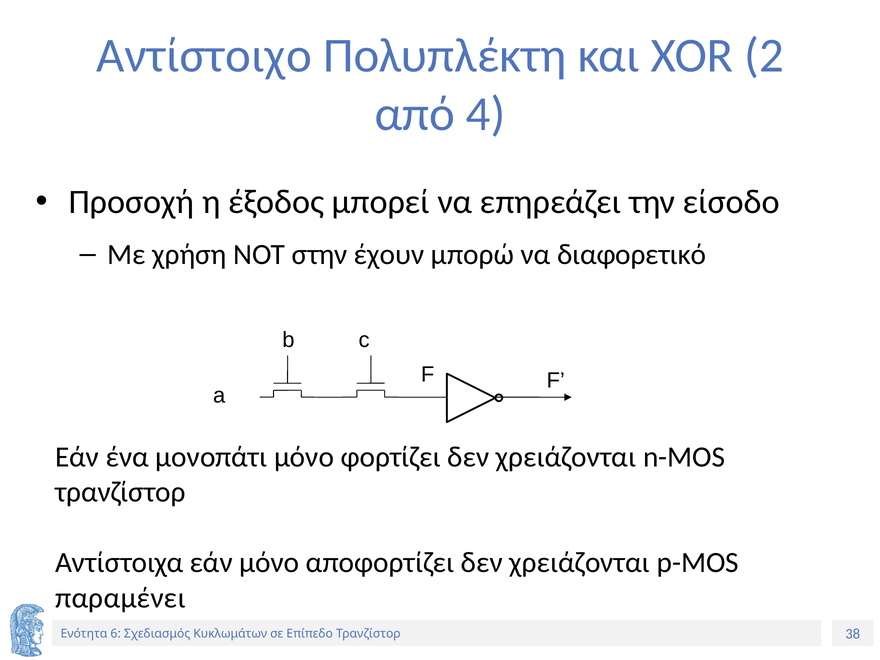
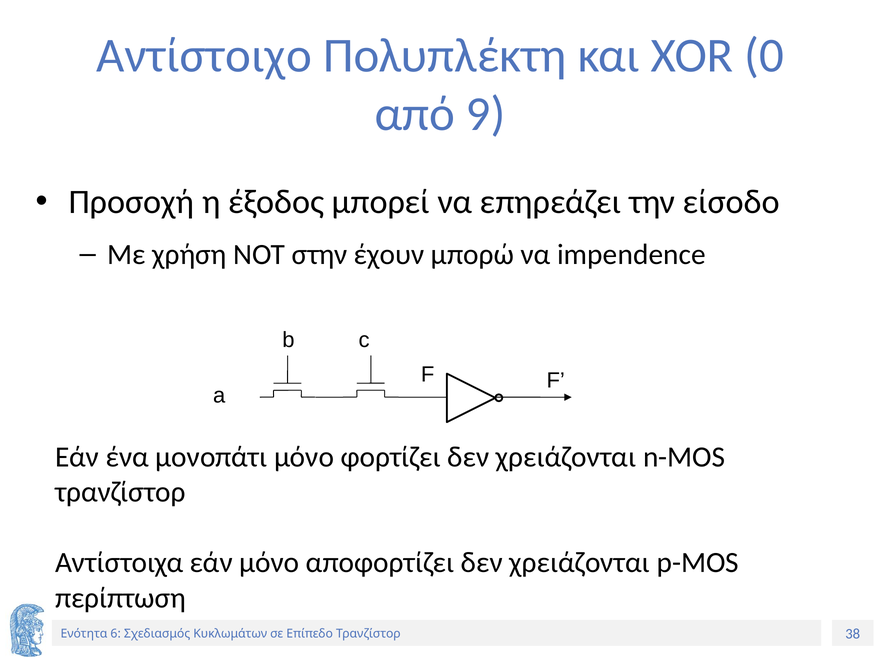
2: 2 -> 0 (764, 56)
4: 4 -> 9 (486, 114)
διαφορετικό: διαφορετικό -> impendence (632, 255)
παραμένει: παραμένει -> περίπτωση (121, 598)
